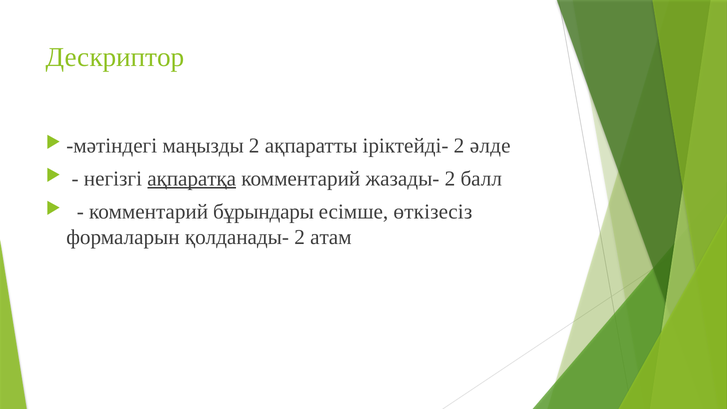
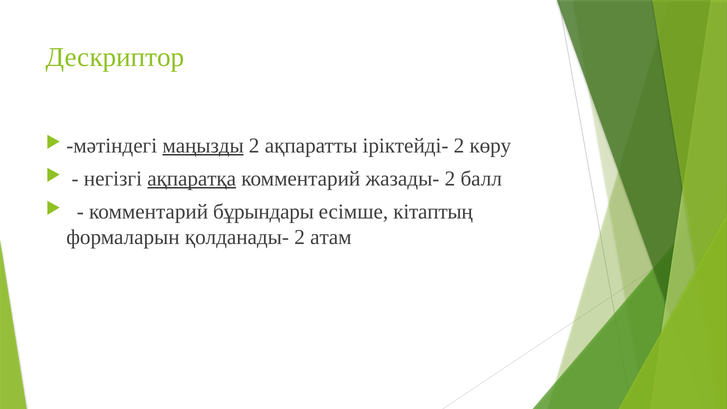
маңызды underline: none -> present (203, 146)
әлде: әлде -> көру (490, 146)
өткізесіз: өткізесіз -> кітаптың (433, 212)
